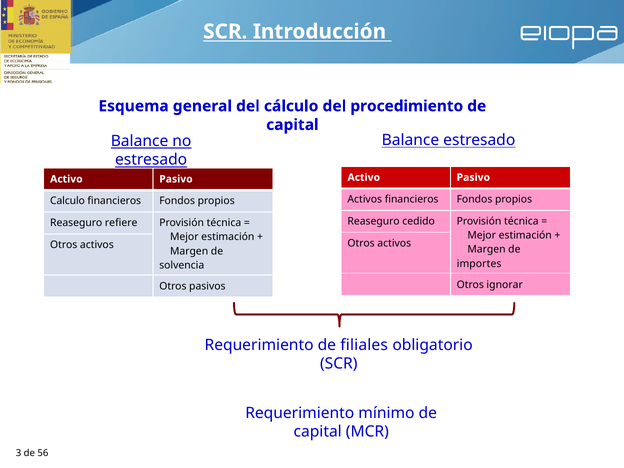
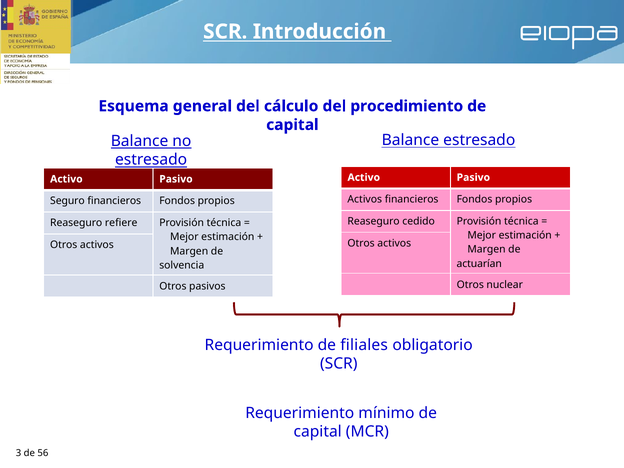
Calculo: Calculo -> Seguro (67, 201)
importes: importes -> actuarían (479, 264)
ignorar: ignorar -> nuclear (505, 285)
